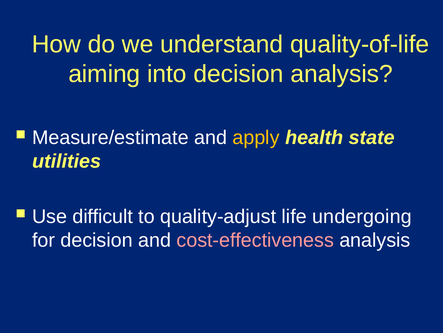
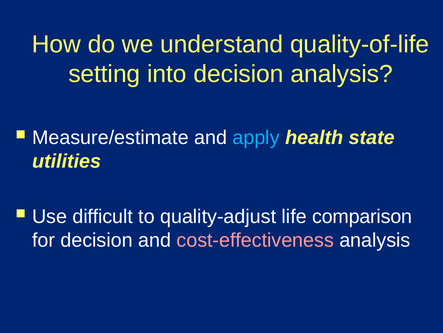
aiming: aiming -> setting (104, 74)
apply colour: yellow -> light blue (256, 137)
undergoing: undergoing -> comparison (362, 216)
